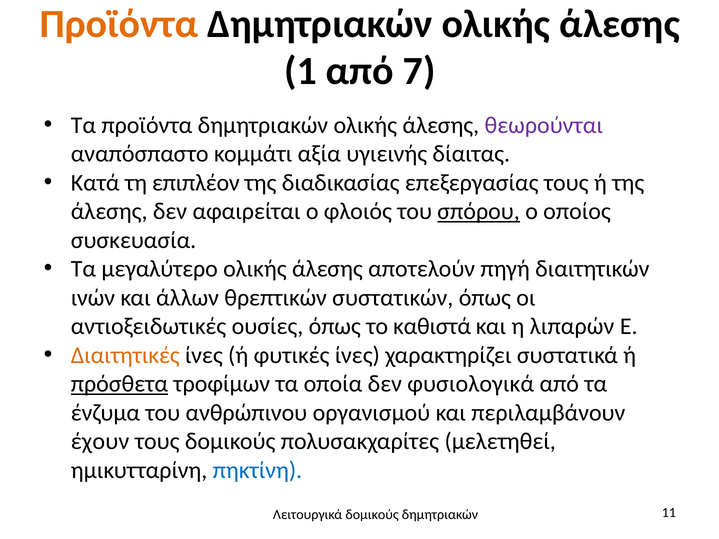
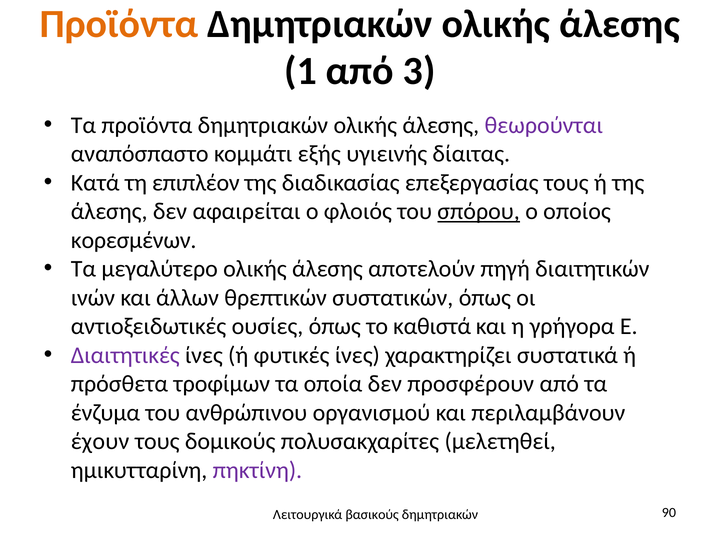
7: 7 -> 3 (419, 71)
αξία: αξία -> εξής (319, 154)
συσκευασία: συσκευασία -> κορεσμένων (134, 240)
λιπαρών: λιπαρών -> γρήγορα (572, 327)
Διαιτητικές colour: orange -> purple (125, 355)
πρόσθετα underline: present -> none (119, 384)
φυσιολογικά: φυσιολογικά -> προσφέρουν (471, 384)
πηκτίνη colour: blue -> purple (257, 470)
Λειτουργικά δομικούς: δομικούς -> βασικούς (372, 515)
11: 11 -> 90 (669, 513)
